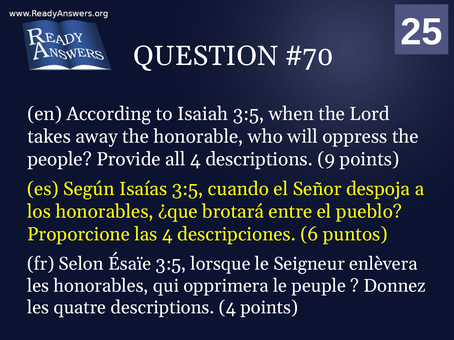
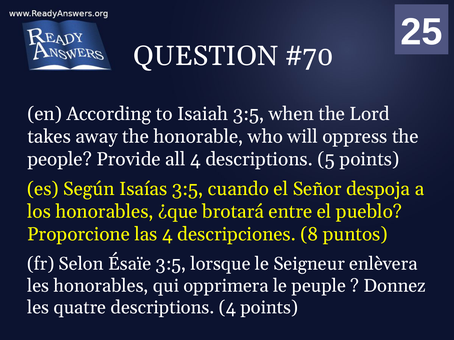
9: 9 -> 5 (326, 159)
6: 6 -> 8 (309, 235)
